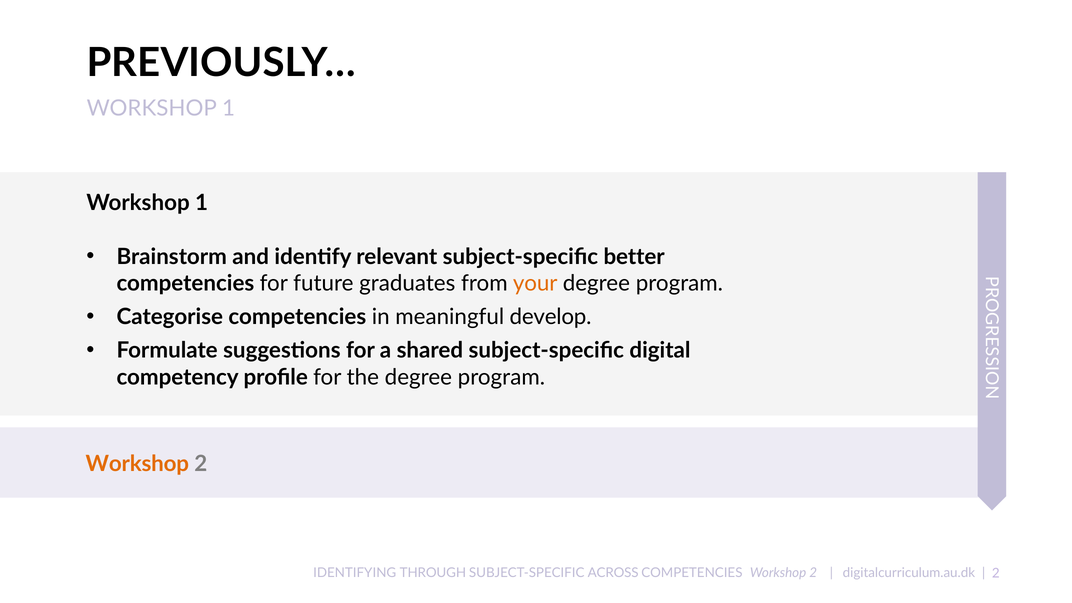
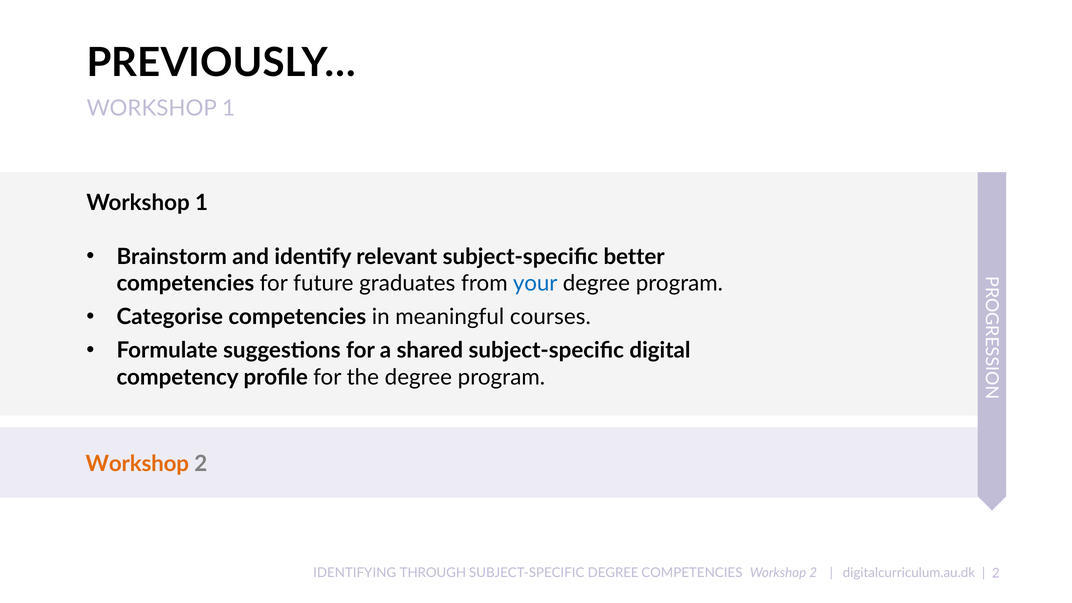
your colour: orange -> blue (535, 284)
develop: develop -> courses (550, 317)
SUBJECT-SPECIFIC ACROSS: ACROSS -> DEGREE (613, 573)
